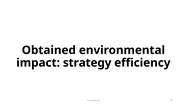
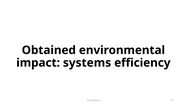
strategy: strategy -> systems (87, 63)
